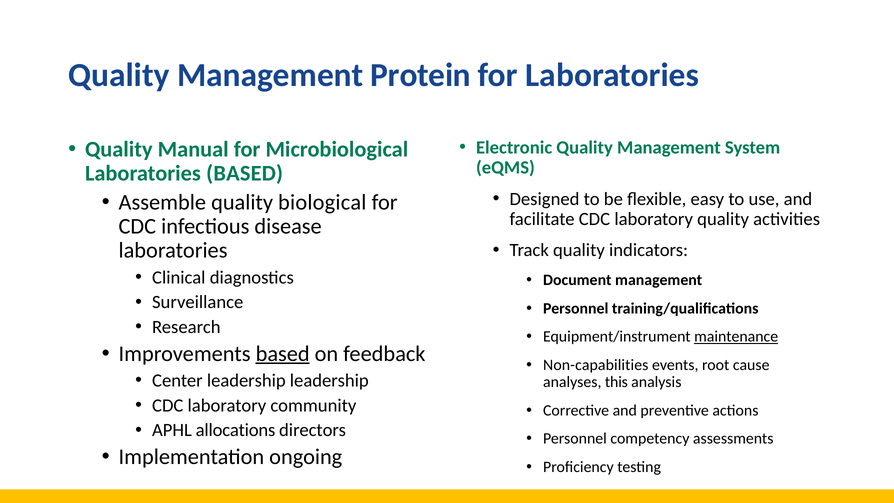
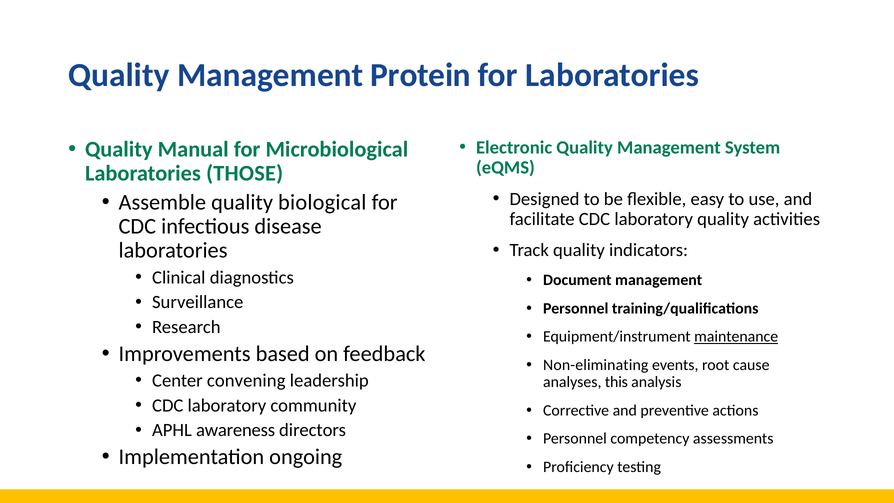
Laboratories BASED: BASED -> THOSE (245, 174)
based underline: present -> none (283, 354)
Non-capabilities: Non-capabilities -> Non-eliminating (596, 365)
Center leadership: leadership -> convening (246, 380)
allocations: allocations -> awareness (236, 430)
